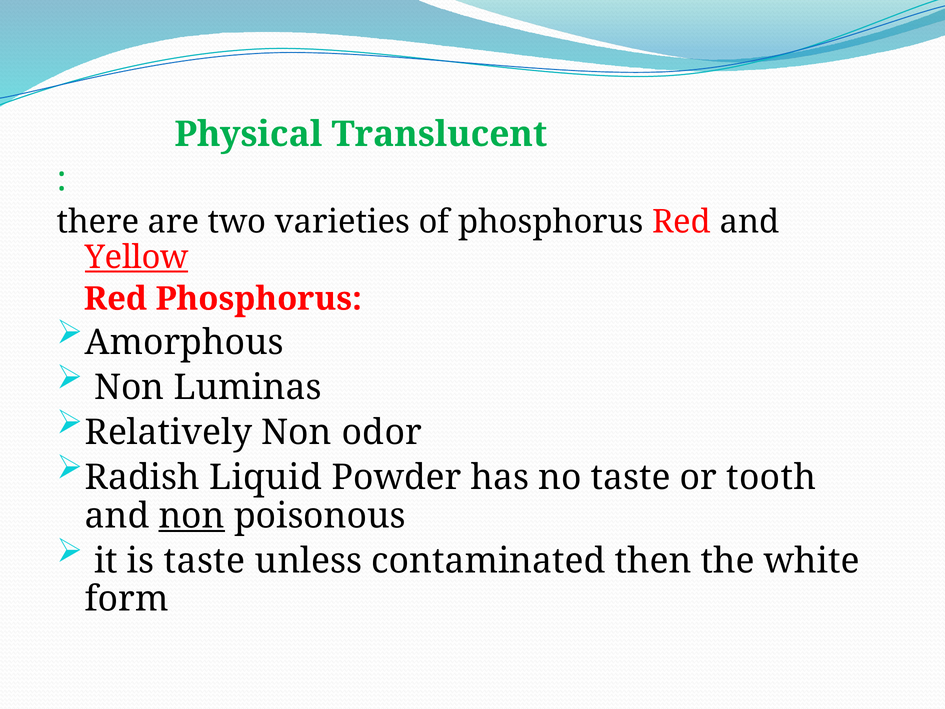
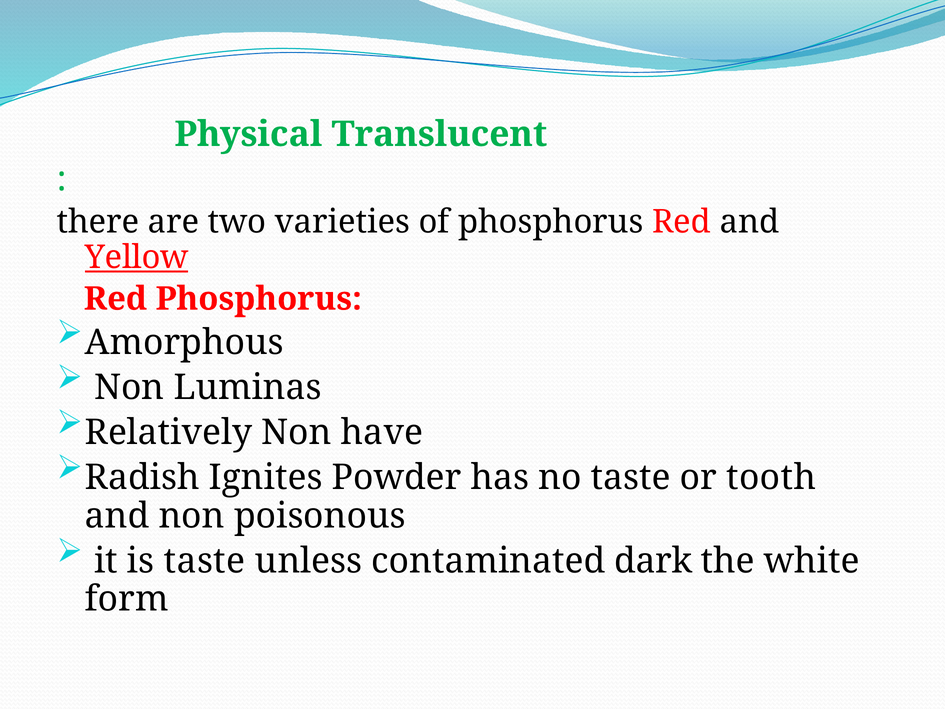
odor: odor -> have (382, 432)
Liquid: Liquid -> Ignites (266, 477)
non underline: present -> none (192, 516)
then: then -> dark (653, 561)
